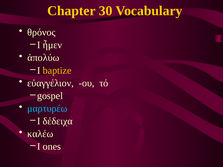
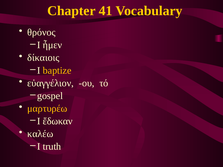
30: 30 -> 41 (106, 11)
ἀπολύω: ἀπολύω -> δίκαιοις (43, 58)
μαρτυρέω colour: light blue -> yellow (47, 109)
δέδειχα: δέδειχα -> ἔδωκαν (58, 121)
ones: ones -> truth (52, 147)
